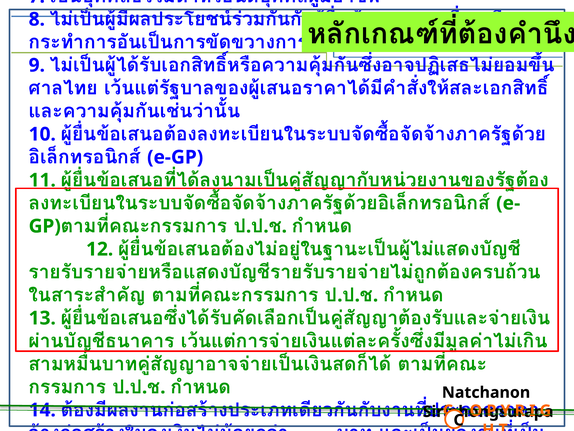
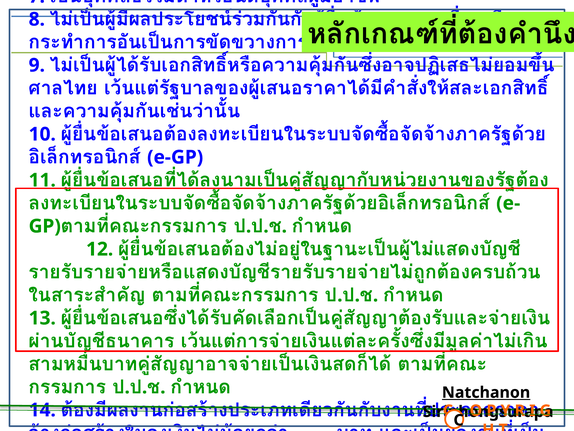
Natchanon underline: none -> present (486, 392)
